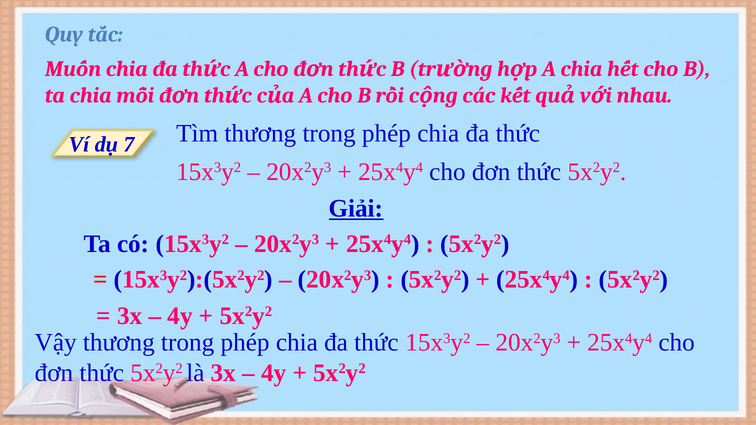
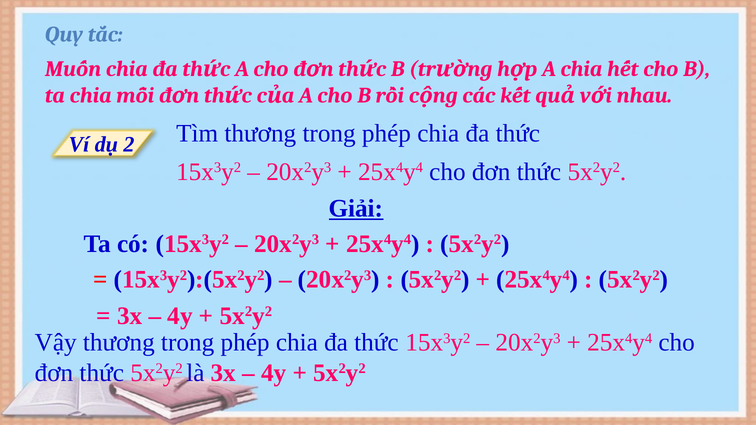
7: 7 -> 2 (129, 145)
